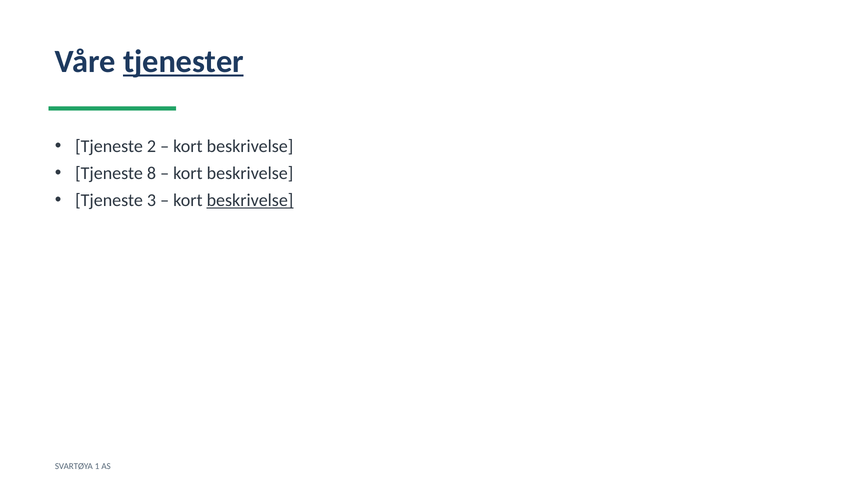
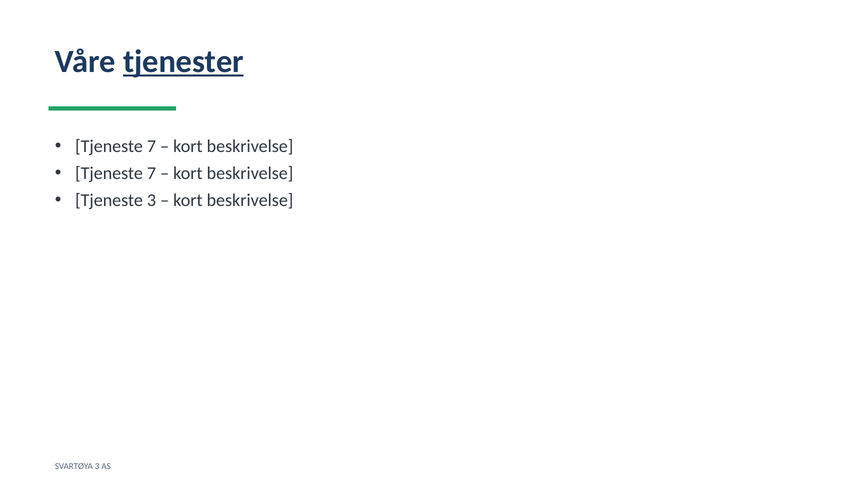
2: 2 -> 7 (151, 146)
8: 8 -> 7 (151, 173)
beskrivelse underline: present -> none (250, 200)
SVARTØYA 1: 1 -> 3 (97, 466)
